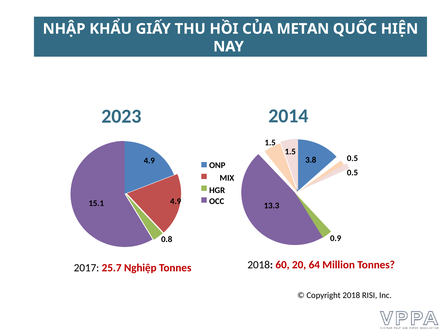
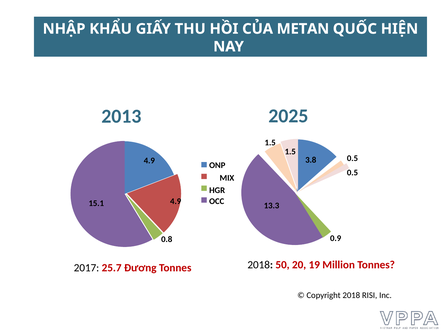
2014: 2014 -> 2025 (289, 116)
2023: 2023 -> 2013 (121, 116)
60: 60 -> 50 (283, 265)
64: 64 -> 19 (314, 265)
Nghiệp: Nghiệp -> Đương (140, 268)
